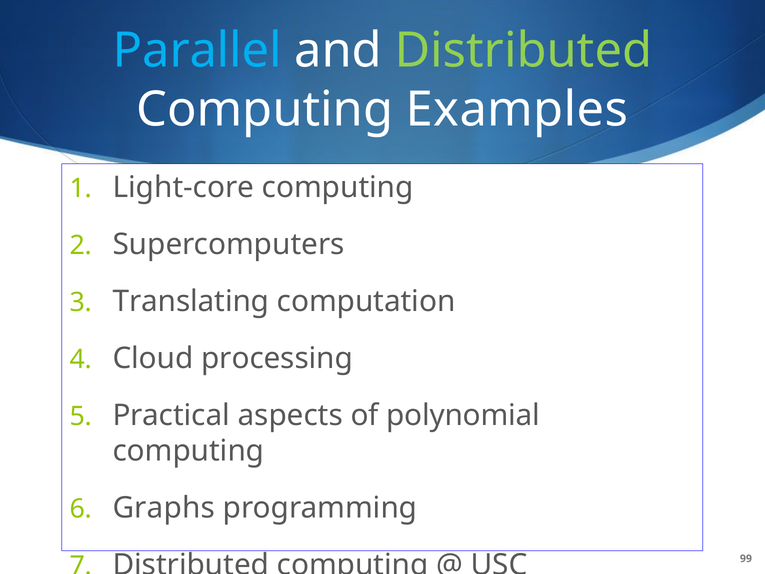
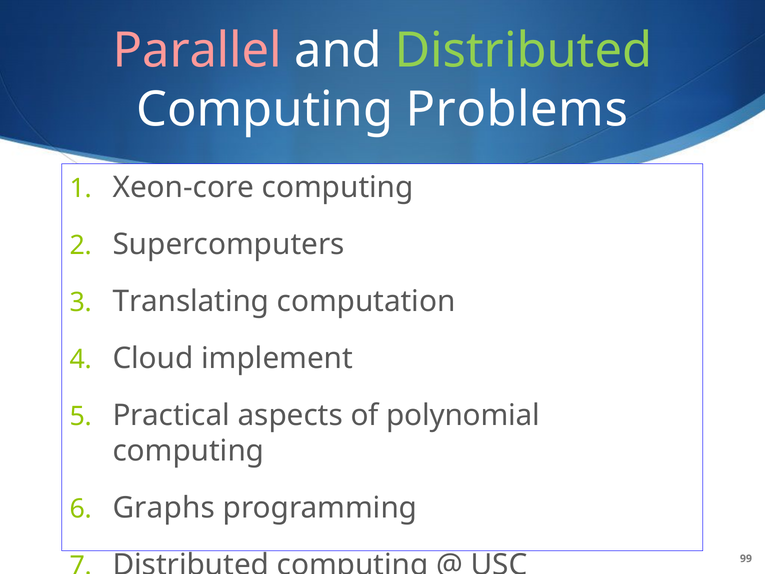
Parallel colour: light blue -> pink (197, 51)
Examples: Examples -> Problems (517, 109)
Light-core: Light-core -> Xeon-core (183, 187)
processing: processing -> implement (277, 358)
